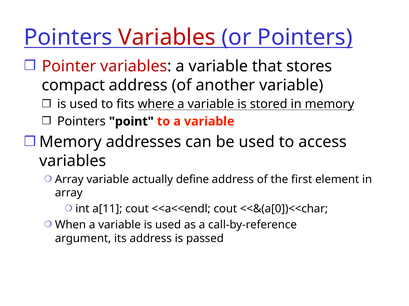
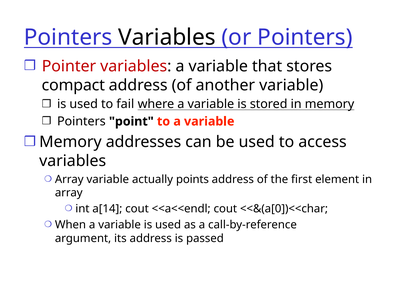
Variables colour: red -> black (167, 37)
fits: fits -> fail (125, 104)
define: define -> points (192, 180)
a[11: a[11 -> a[14 (107, 209)
